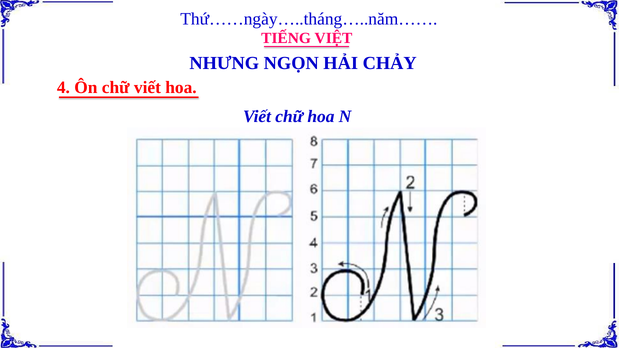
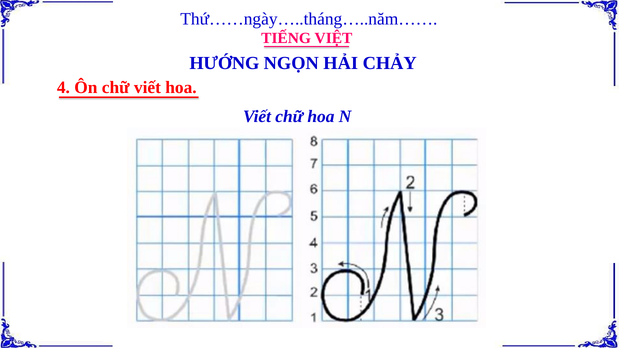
NHƯNG: NHƯNG -> HƯỚNG (224, 63)
